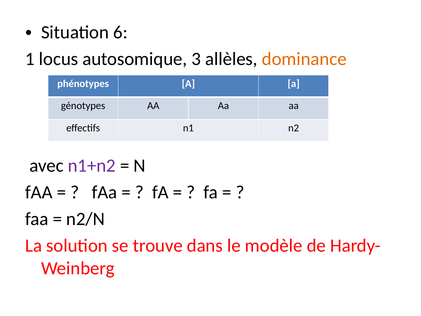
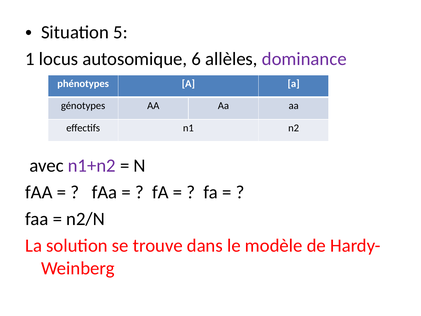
6: 6 -> 5 (120, 32)
3: 3 -> 6 (196, 59)
dominance colour: orange -> purple (304, 59)
